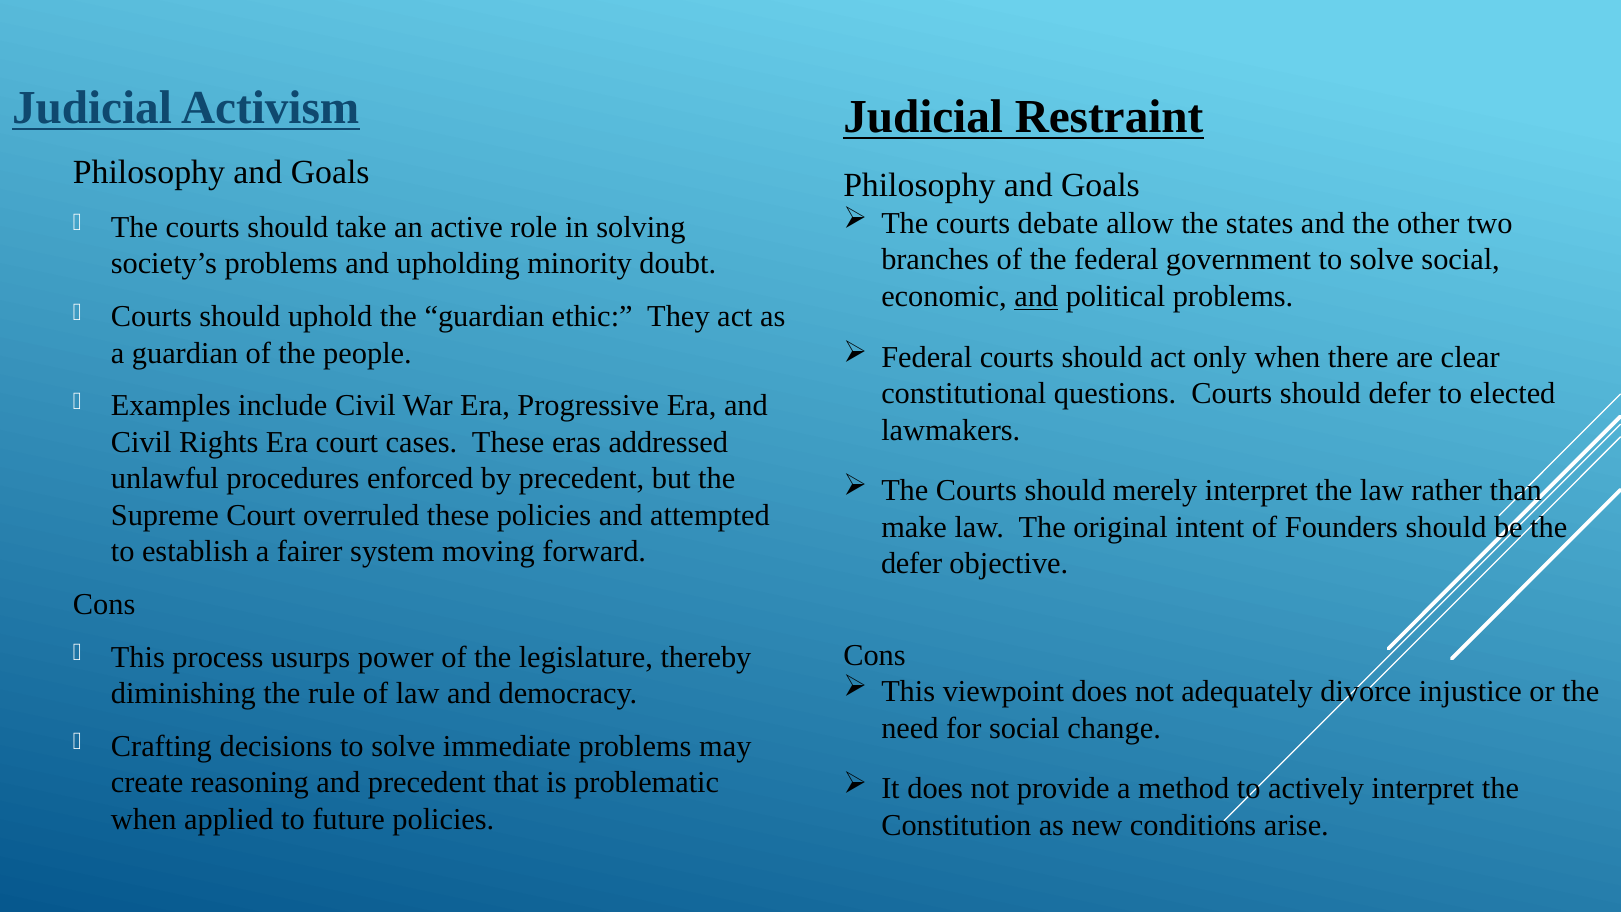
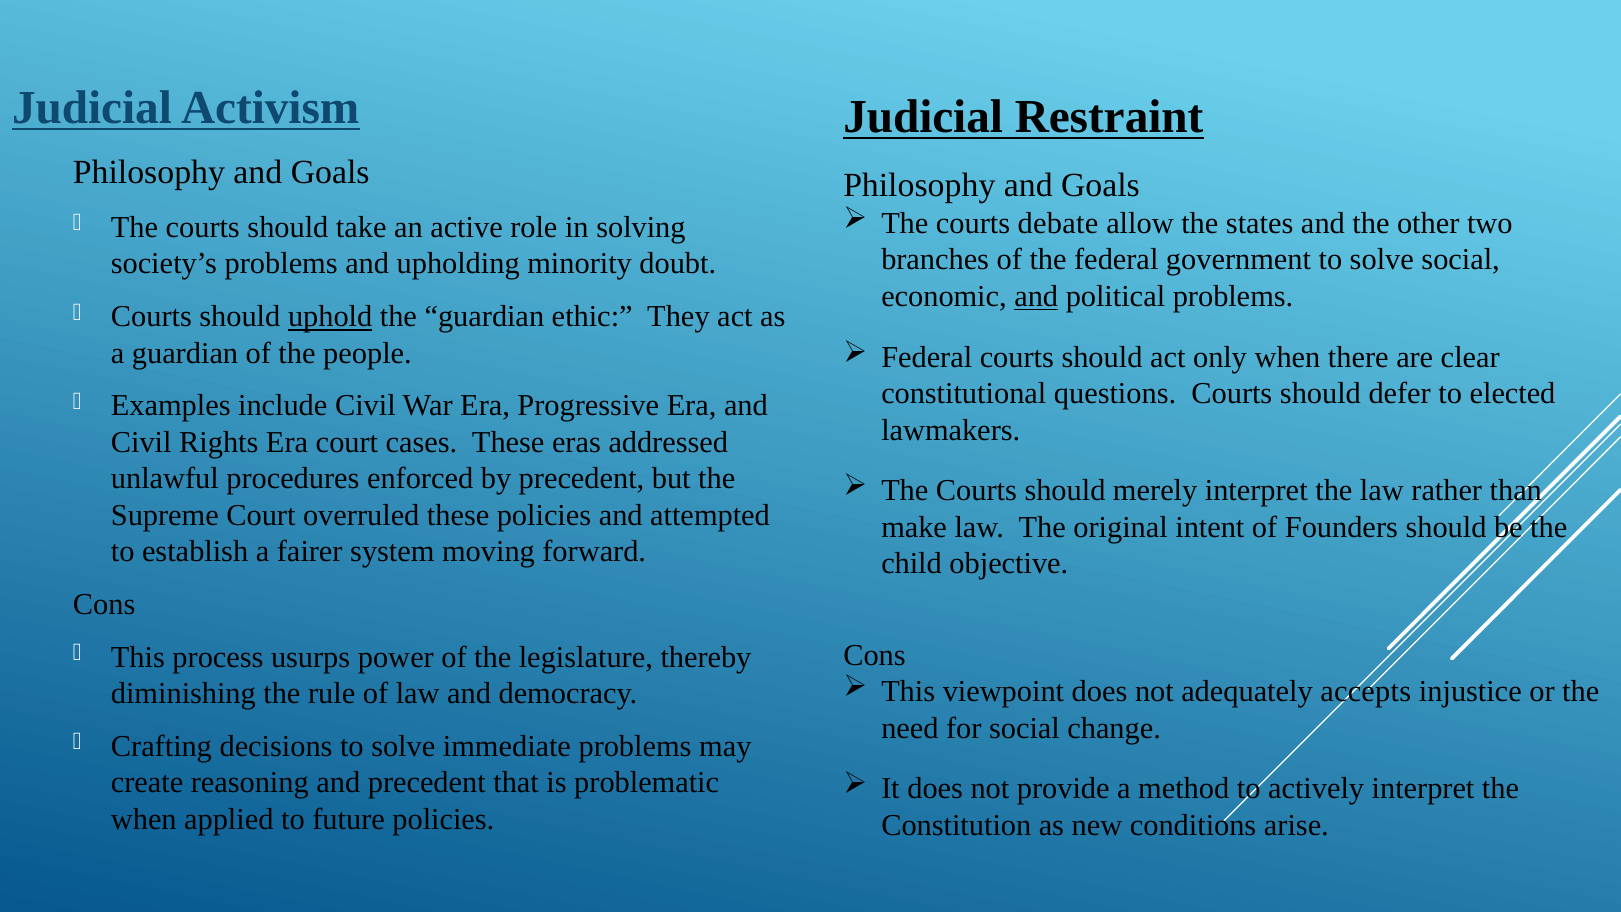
uphold underline: none -> present (330, 316)
defer: defer -> child (912, 564)
divorce: divorce -> accepts (1366, 691)
